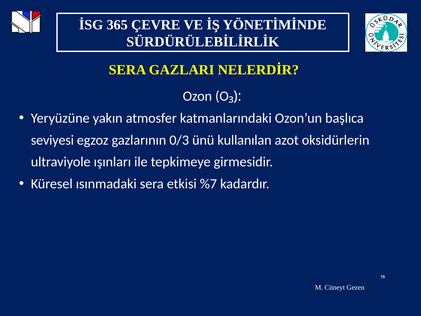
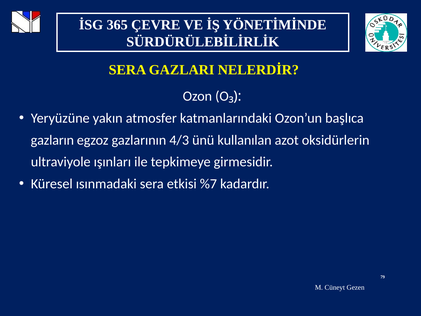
seviyesi: seviyesi -> gazların (52, 140)
0/3: 0/3 -> 4/3 (179, 140)
